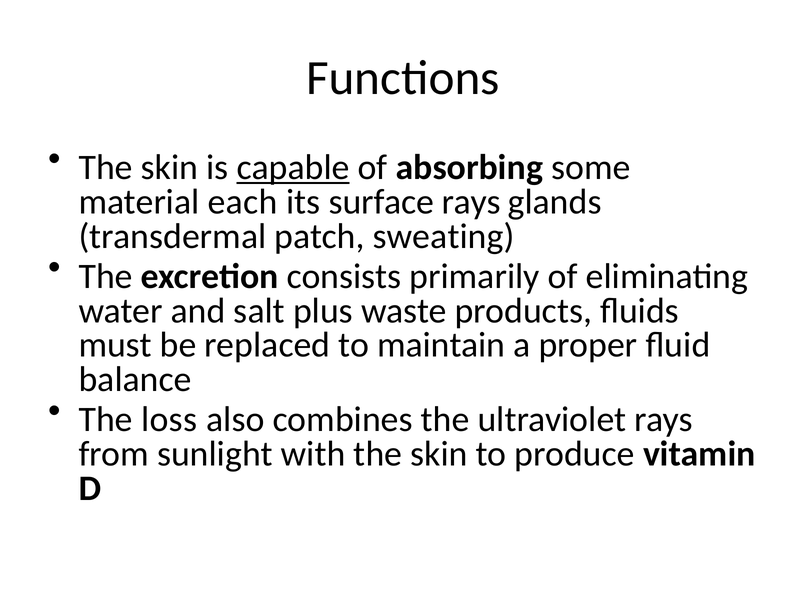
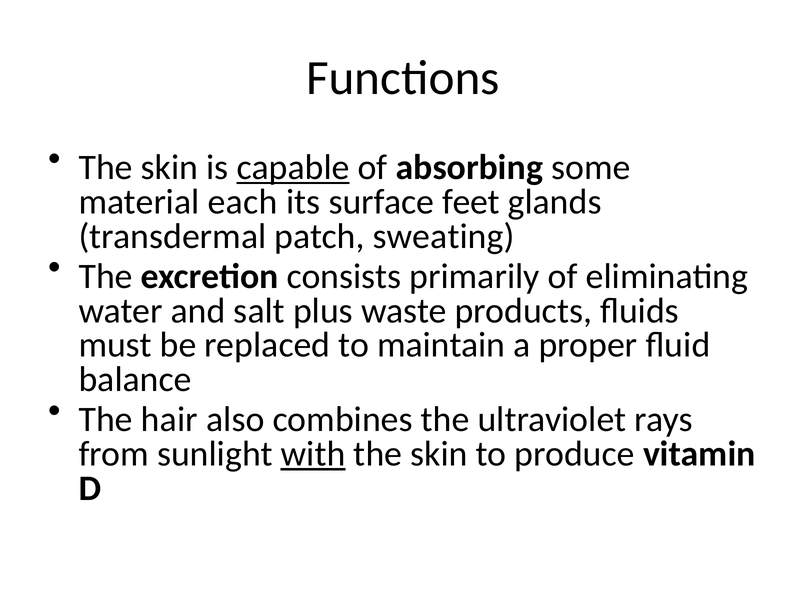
surface rays: rays -> feet (471, 202)
loss: loss -> hair (169, 420)
with underline: none -> present (313, 454)
